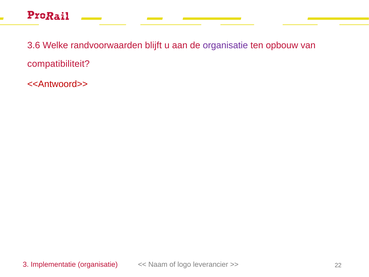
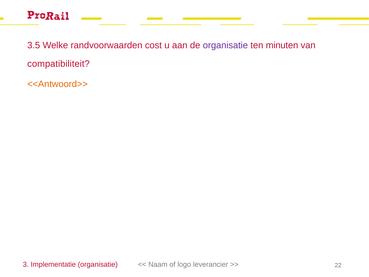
3.6: 3.6 -> 3.5 (34, 45)
blijft: blijft -> cost (153, 45)
opbouw: opbouw -> minuten (282, 45)
<<Antwoord>> colour: red -> orange (58, 84)
